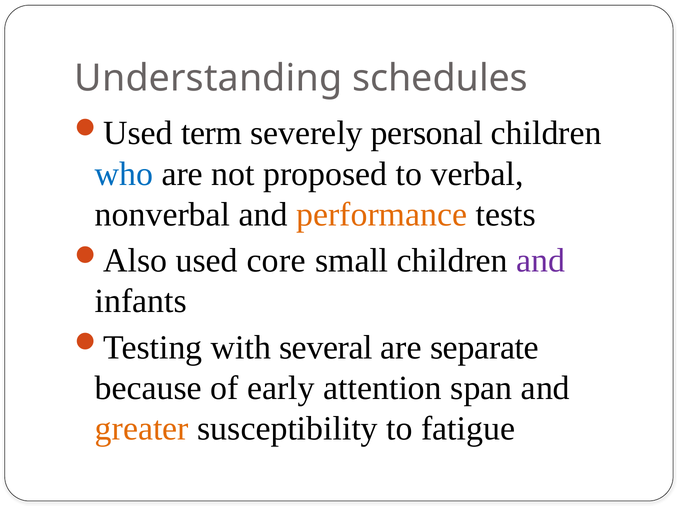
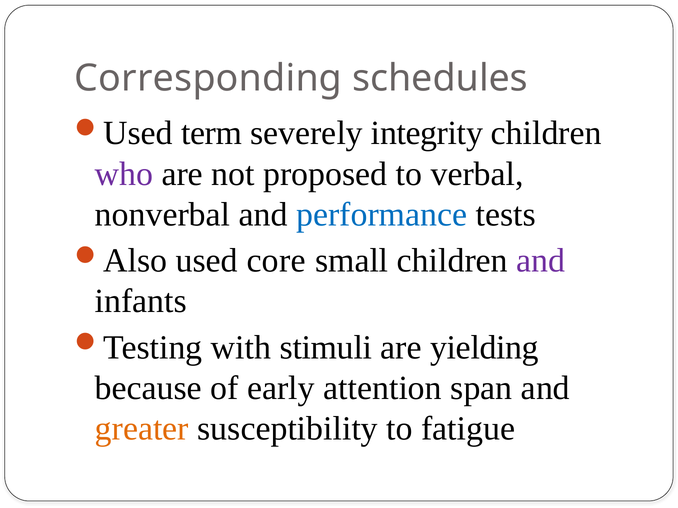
Understanding: Understanding -> Corresponding (208, 78)
personal: personal -> integrity (427, 133)
who colour: blue -> purple (124, 174)
performance colour: orange -> blue (382, 215)
several: several -> stimuli (326, 348)
separate: separate -> yielding (485, 348)
